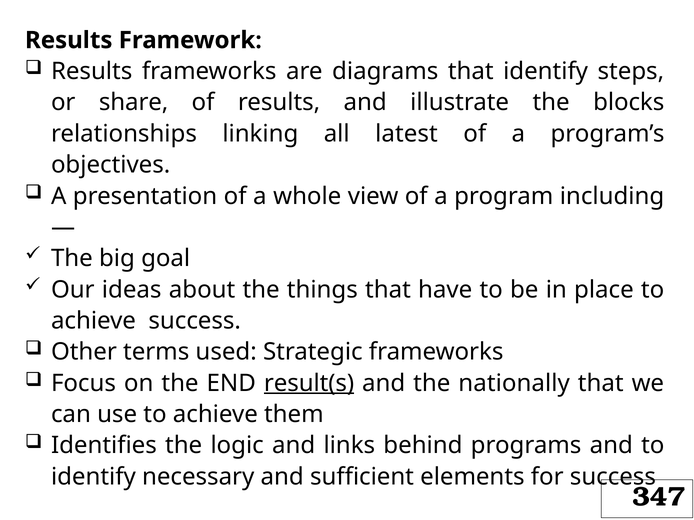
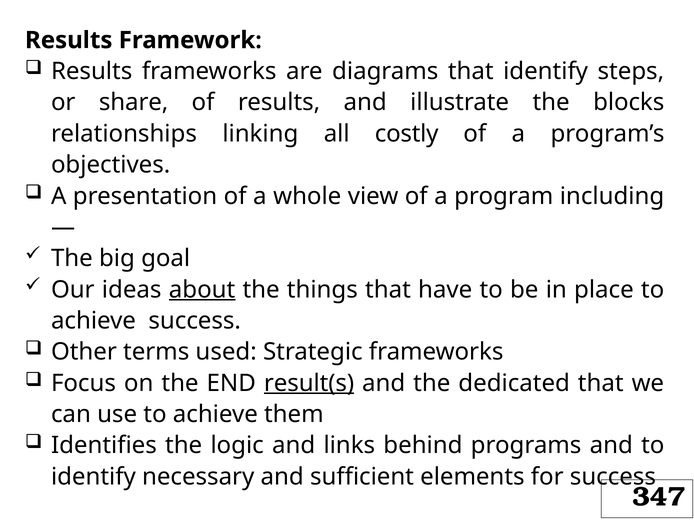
latest: latest -> costly (407, 134)
about underline: none -> present (202, 290)
nationally: nationally -> dedicated (514, 383)
